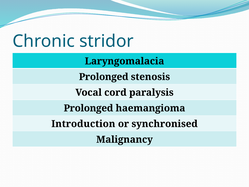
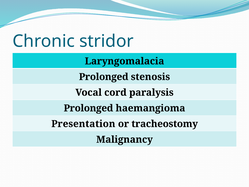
Introduction: Introduction -> Presentation (83, 124)
synchronised: synchronised -> tracheostomy (165, 124)
